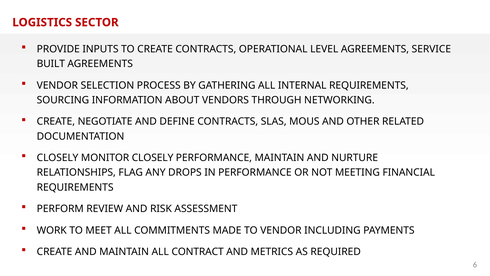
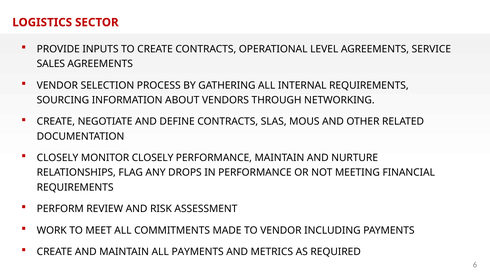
BUILT: BUILT -> SALES (51, 64)
ALL CONTRACT: CONTRACT -> PAYMENTS (198, 252)
